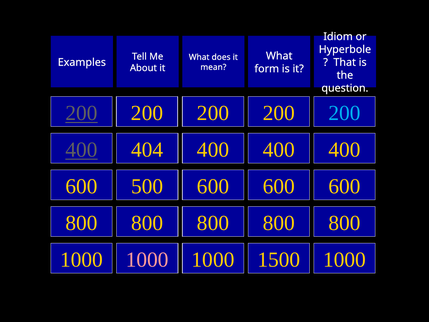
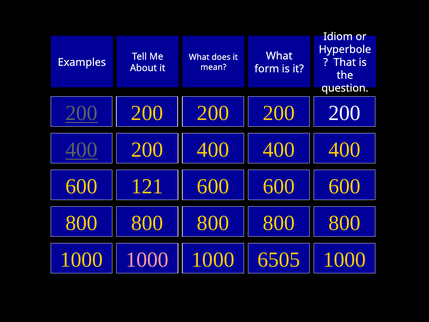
200 colour: light blue -> white (345, 113)
400 404: 404 -> 200 (147, 150)
500: 500 -> 121 (147, 186)
1500: 1500 -> 6505 (279, 260)
